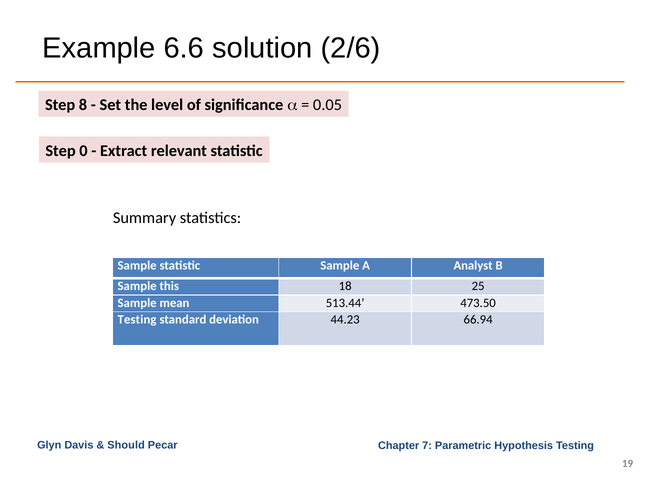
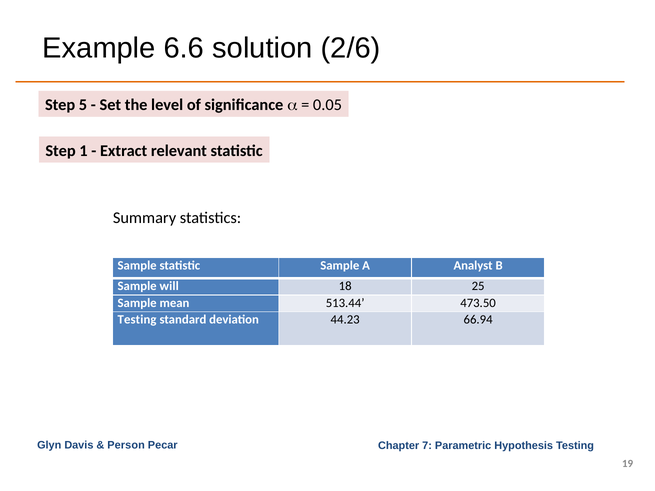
8: 8 -> 5 (83, 105)
0: 0 -> 1 (83, 151)
this: this -> will (169, 286)
Should: Should -> Person (126, 445)
